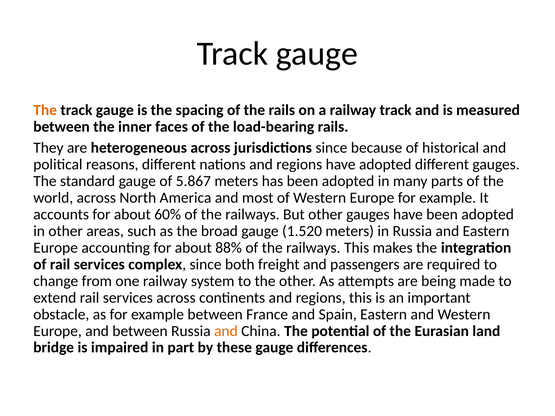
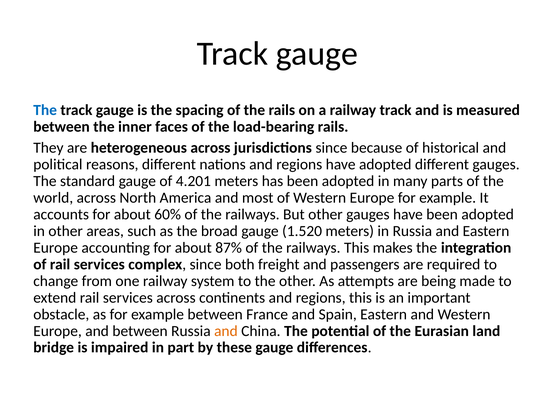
The colour: orange -> blue (45, 110)
5.867: 5.867 -> 4.201 (193, 181)
88%: 88% -> 87% (229, 248)
